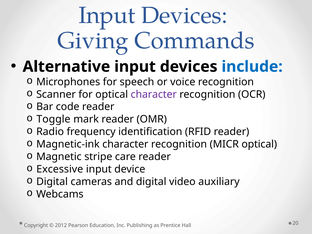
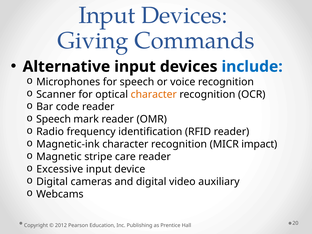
character colour: purple -> orange (154, 94)
Toggle: Toggle -> Speech (54, 119)
MICR optical: optical -> impact (259, 144)
